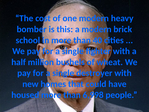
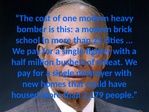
40: 40 -> 25 (97, 40)
6,998: 6,998 -> 2,179 (93, 95)
